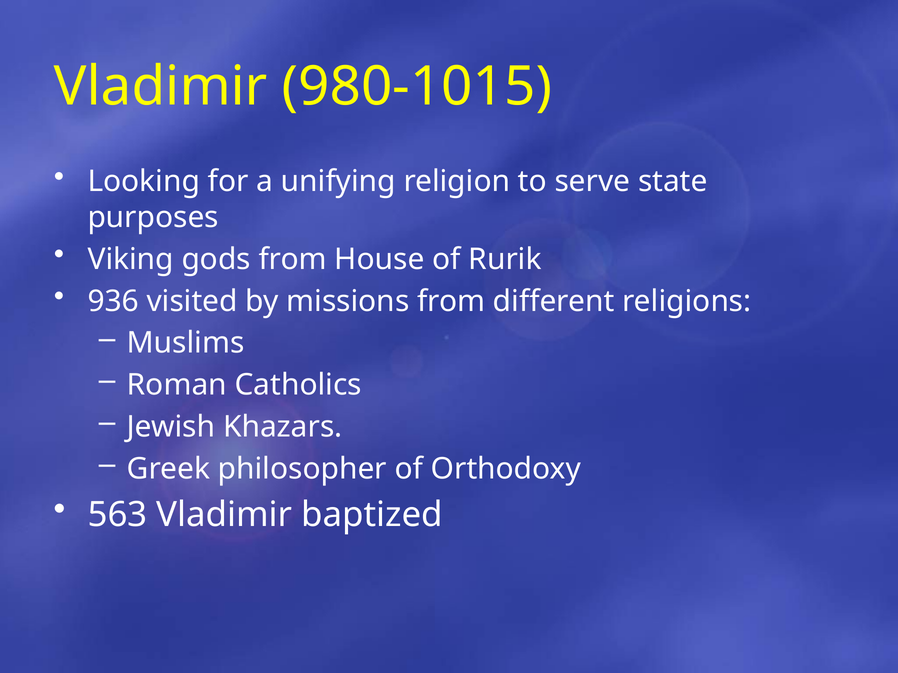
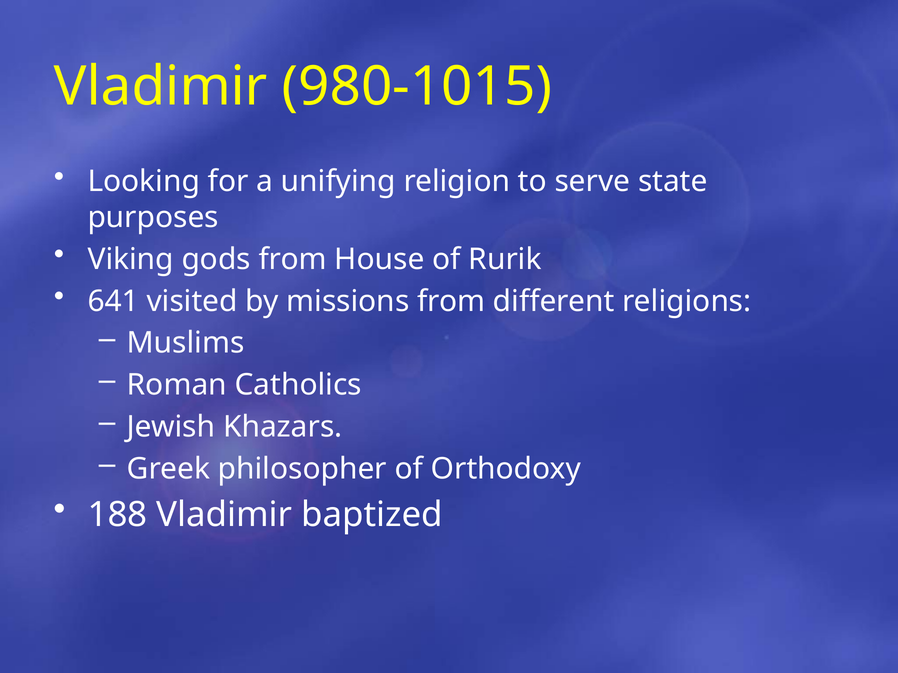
936: 936 -> 641 (113, 301)
563: 563 -> 188 (117, 515)
